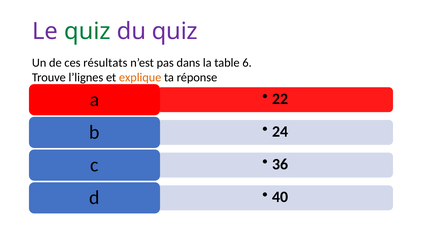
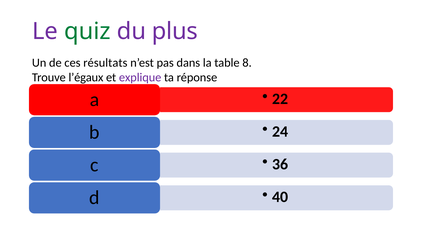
du quiz: quiz -> plus (175, 31)
6: 6 -> 8 (247, 63)
l’lignes: l’lignes -> l’égaux (86, 78)
explique colour: orange -> purple (140, 78)
